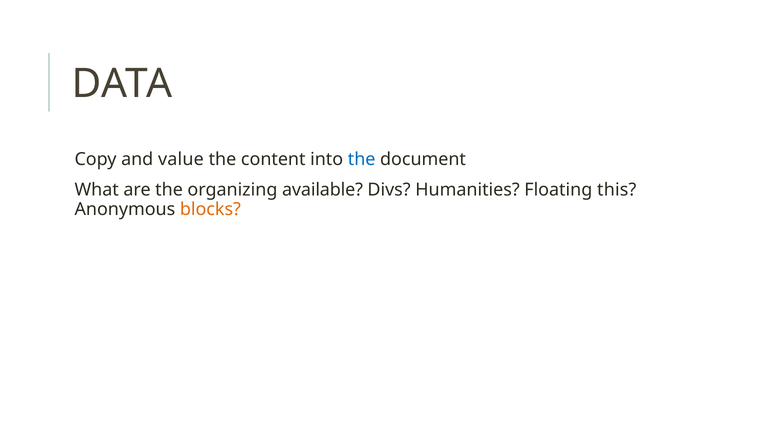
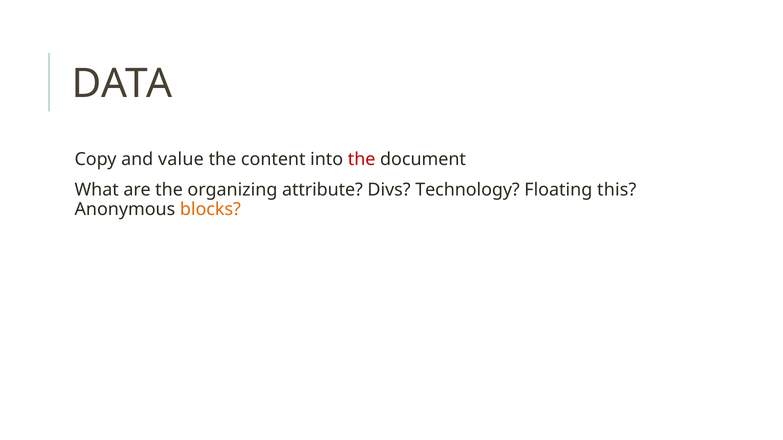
the colour: blue -> red (362, 159)
available: available -> attribute (322, 190)
Humanities: Humanities -> Technology (468, 190)
